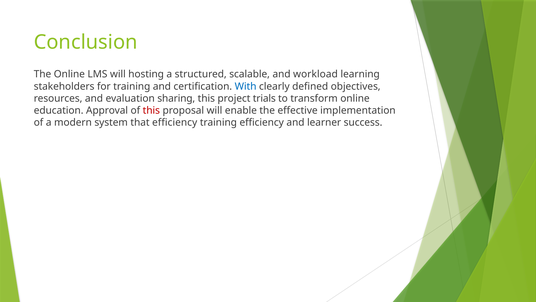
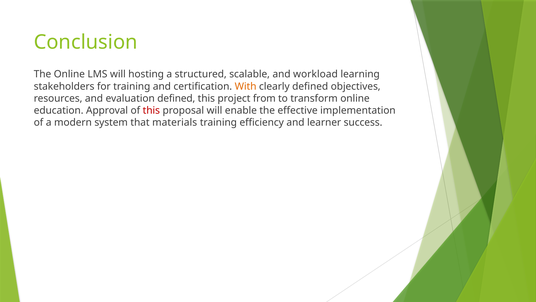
With colour: blue -> orange (246, 86)
evaluation sharing: sharing -> defined (176, 98)
trials: trials -> from (264, 98)
that efficiency: efficiency -> materials (175, 122)
